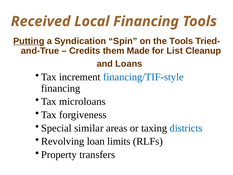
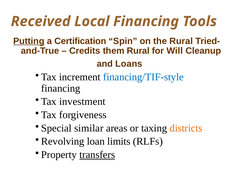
Syndication: Syndication -> Certification (80, 41)
the Tools: Tools -> Rural (181, 41)
them Made: Made -> Rural (138, 51)
List: List -> Will (175, 51)
microloans: microloans -> investment (82, 101)
districts colour: blue -> orange (186, 128)
transfers underline: none -> present (97, 154)
